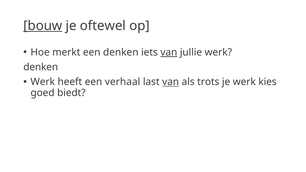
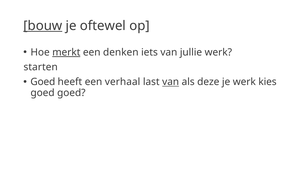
merkt underline: none -> present (66, 52)
van underline: present -> none (169, 52)
denken: denken -> starten (41, 67)
Werk: Werk -> Goed (43, 82)
trots: trots -> deze (208, 82)
goed biedt: biedt -> goed (71, 93)
